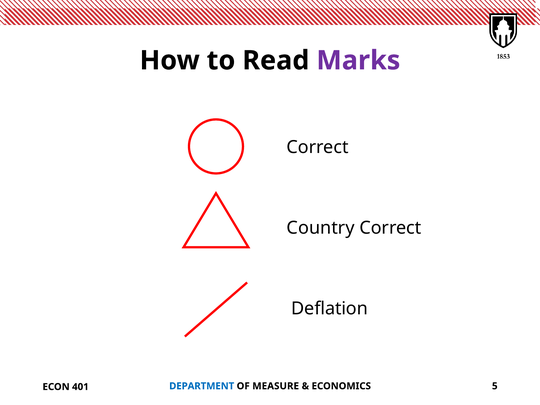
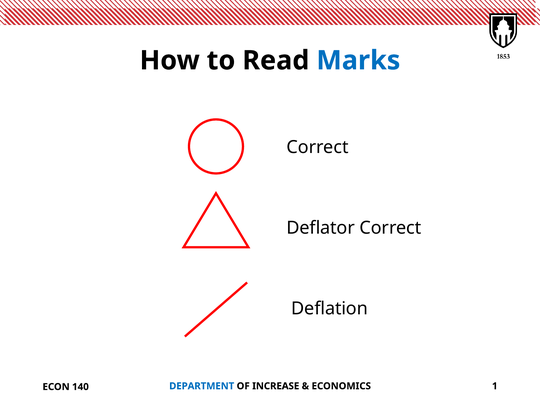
Marks colour: purple -> blue (358, 61)
Country: Country -> Deflator (321, 228)
MEASURE: MEASURE -> INCREASE (276, 386)
5: 5 -> 1 (495, 386)
401: 401 -> 140 (80, 387)
